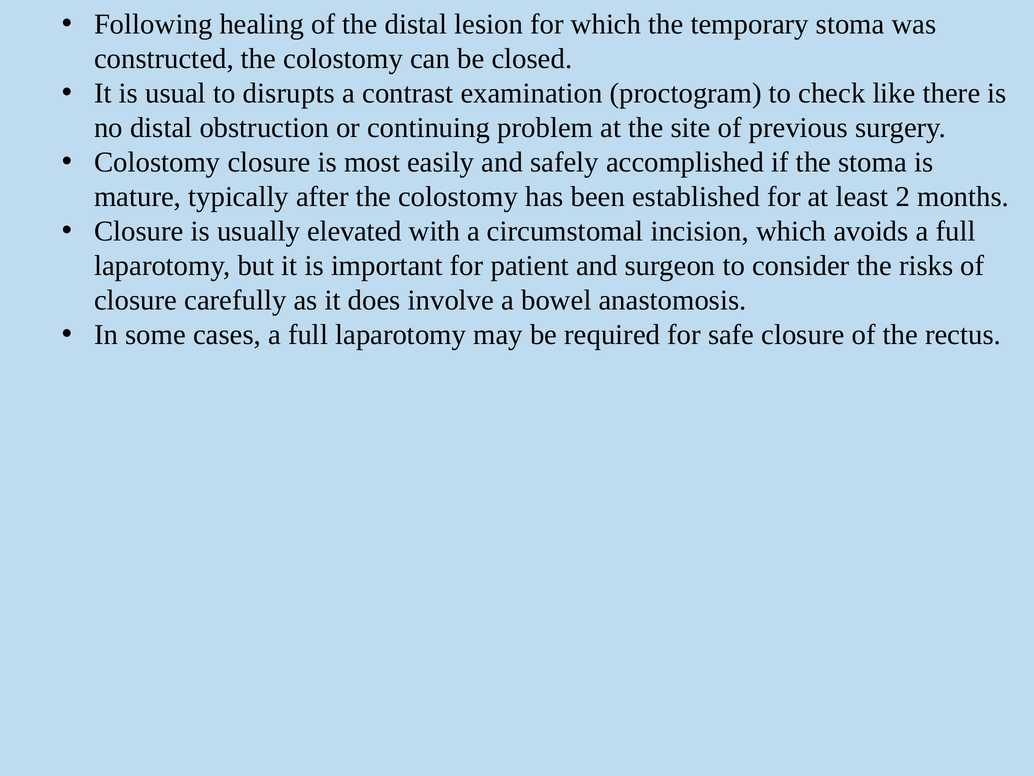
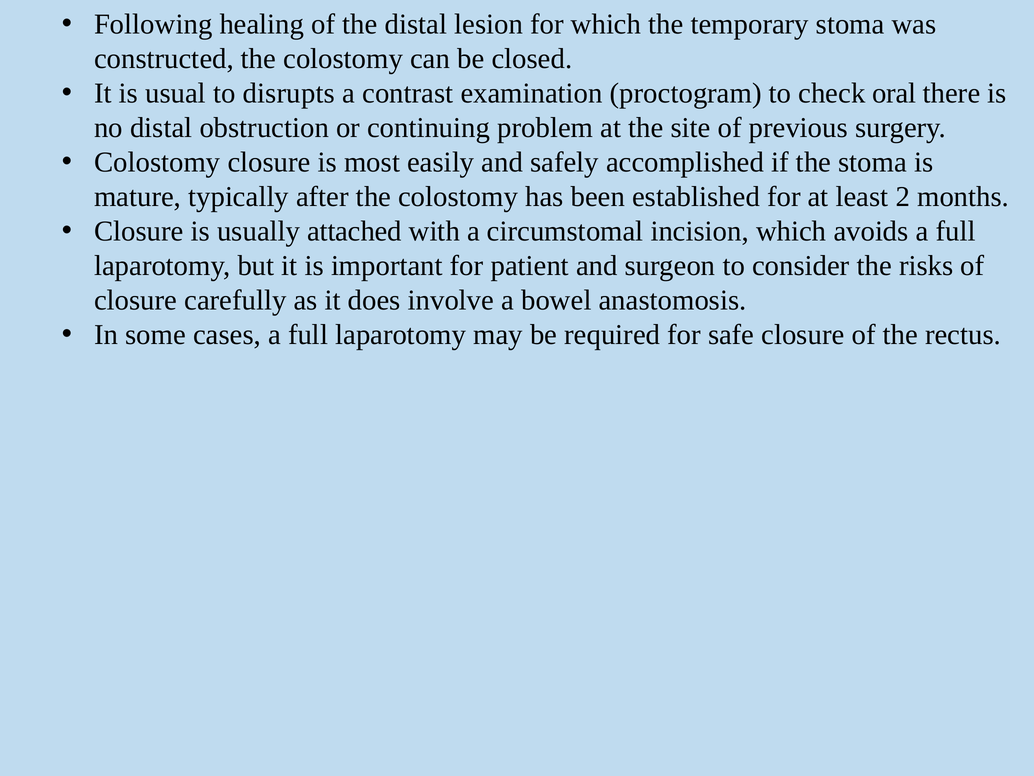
like: like -> oral (894, 93)
elevated: elevated -> attached (354, 231)
